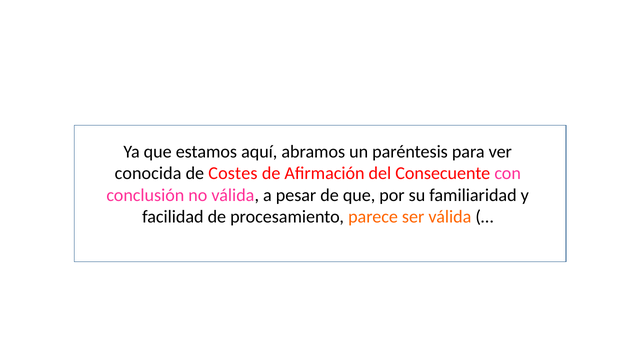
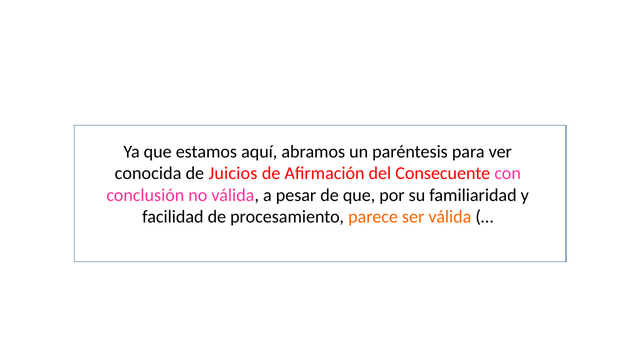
Costes: Costes -> Juicios (233, 173)
